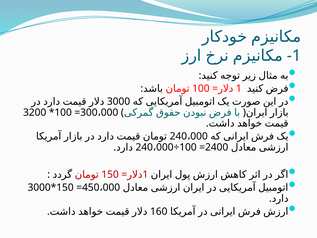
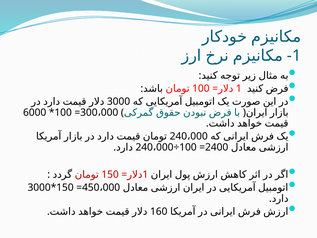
3200: 3200 -> 6000 (35, 112)
